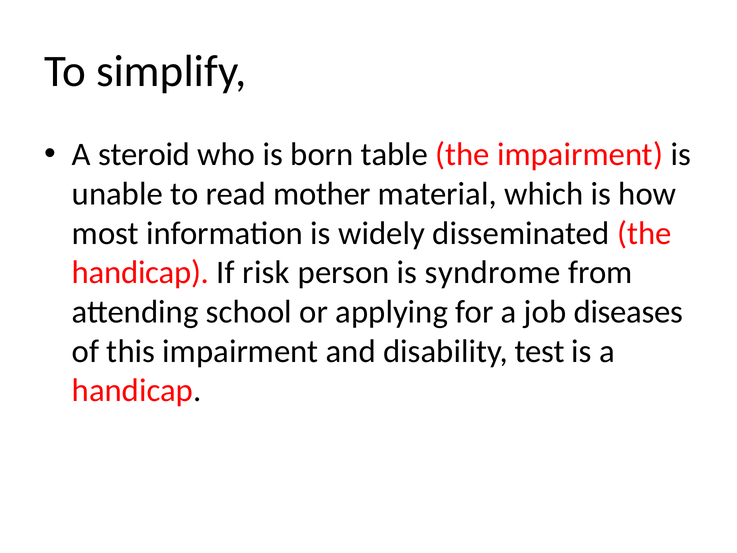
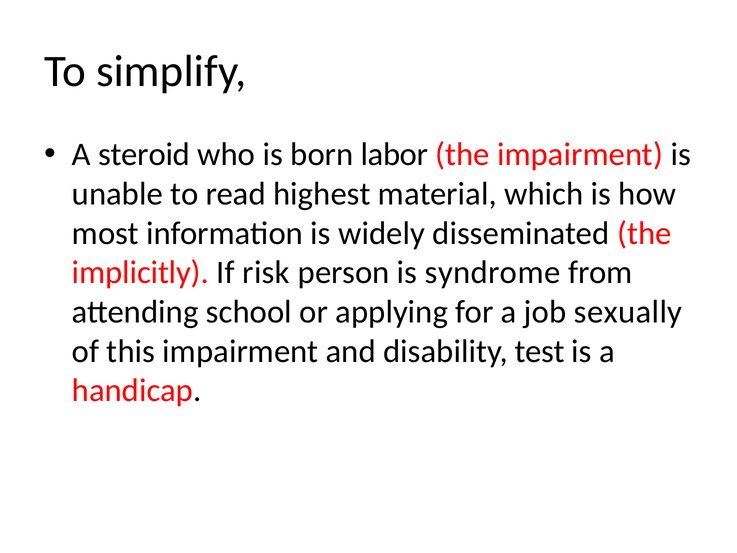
table: table -> labor (394, 155)
mother: mother -> highest (322, 194)
handicap: handicap -> implicitly (140, 273)
diseases: diseases -> sexually (628, 312)
